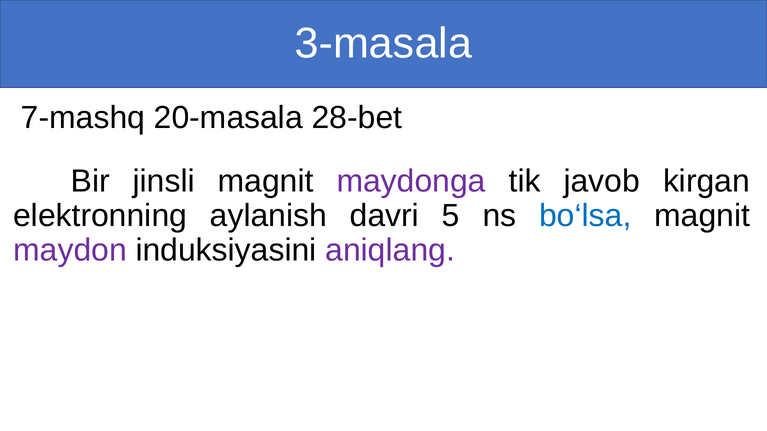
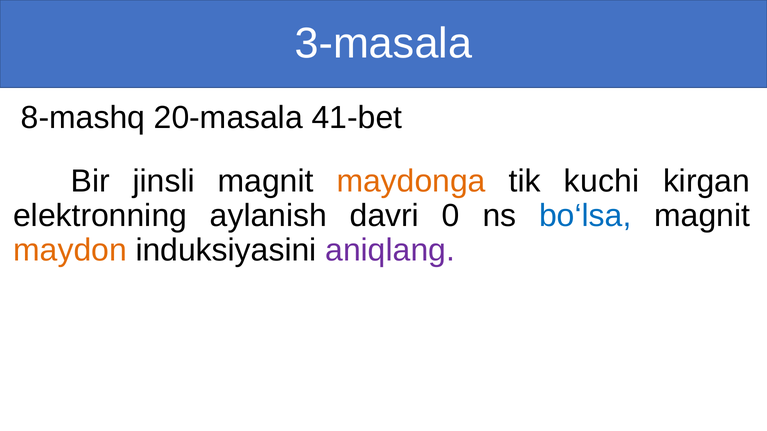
7-mashq: 7-mashq -> 8-mashq (83, 118)
28-bet: 28-bet -> 41-bet (357, 118)
maydonga colour: purple -> orange (411, 181)
javob: javob -> kuchi (602, 181)
5: 5 -> 0 (451, 216)
maydon colour: purple -> orange (70, 250)
